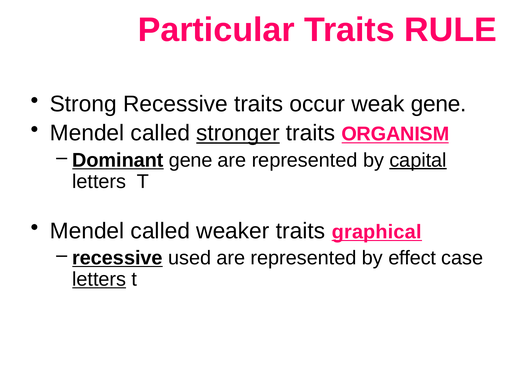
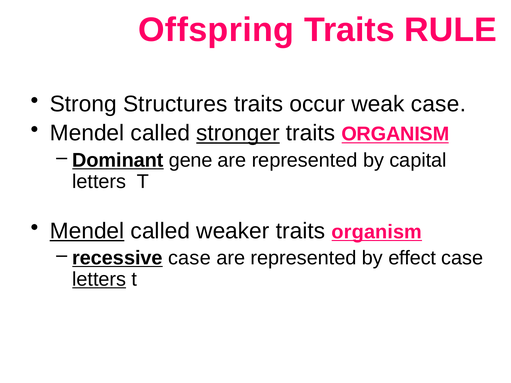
Particular: Particular -> Offspring (216, 30)
Strong Recessive: Recessive -> Structures (175, 104)
weak gene: gene -> case (438, 104)
capital underline: present -> none (418, 160)
Mendel underline: none -> present (87, 231)
weaker traits graphical: graphical -> organism (377, 232)
recessive used: used -> case (189, 258)
